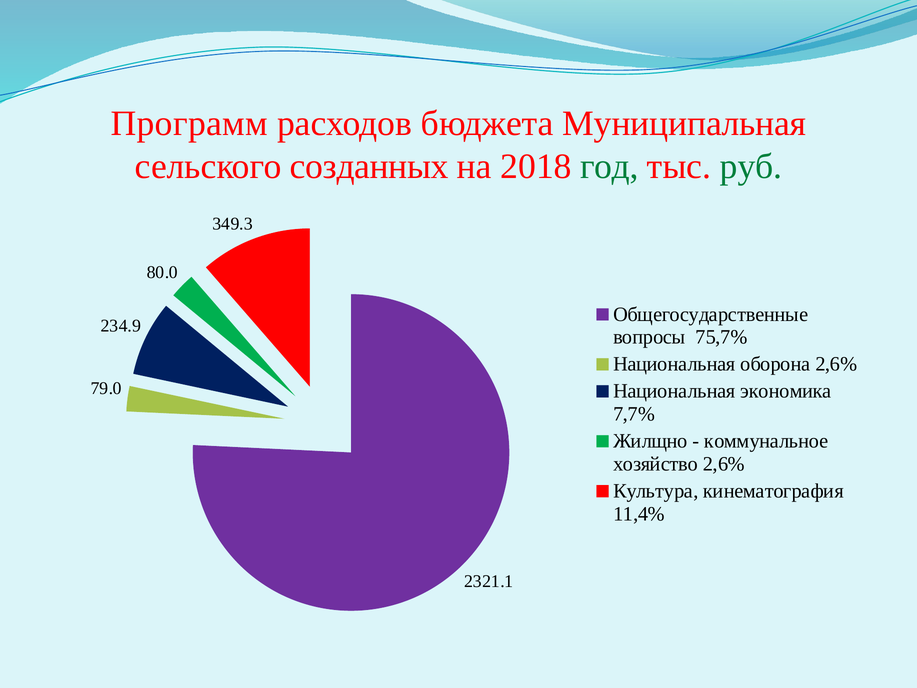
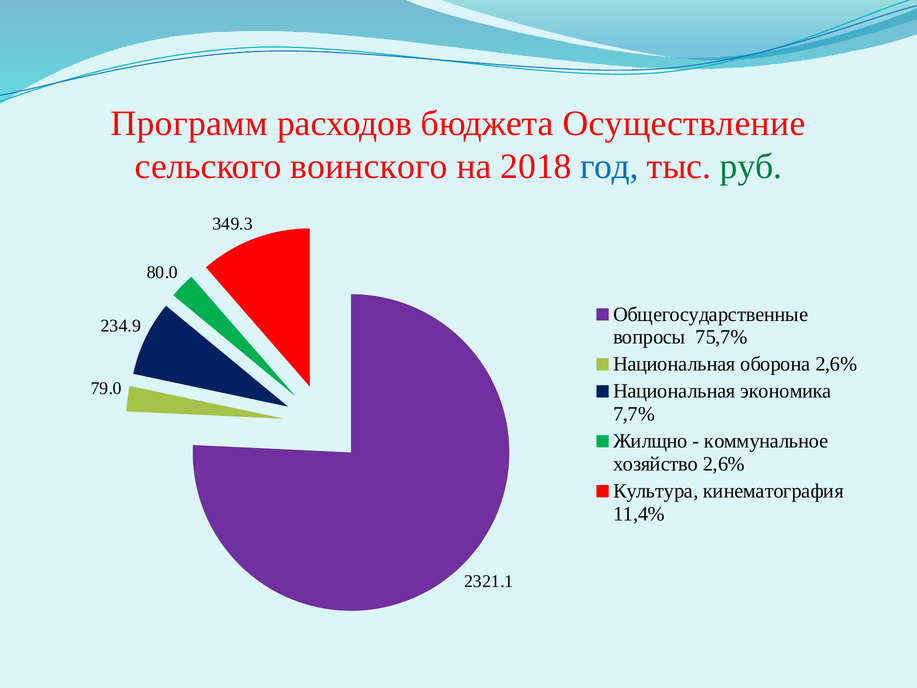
Муниципальная: Муниципальная -> Осуществление (684, 123)
созданных: созданных -> воинского (369, 166)
год colour: green -> blue (609, 166)
